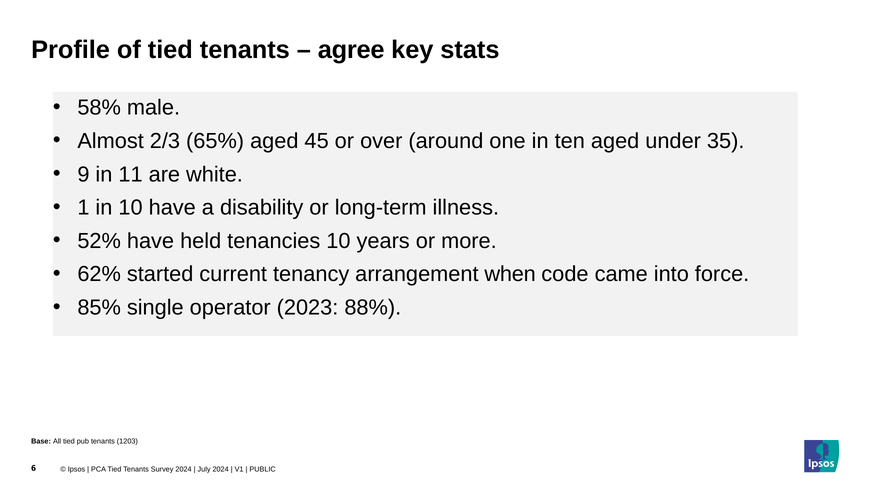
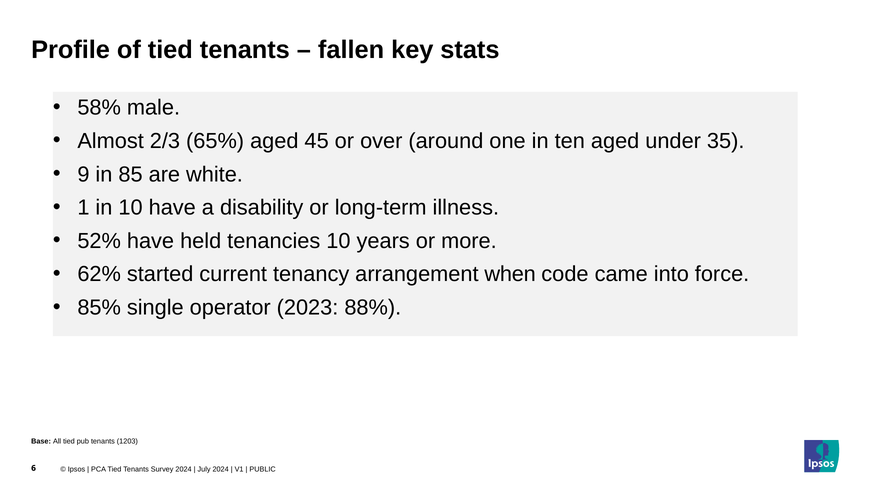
agree: agree -> fallen (351, 50)
11: 11 -> 85 (131, 174)
